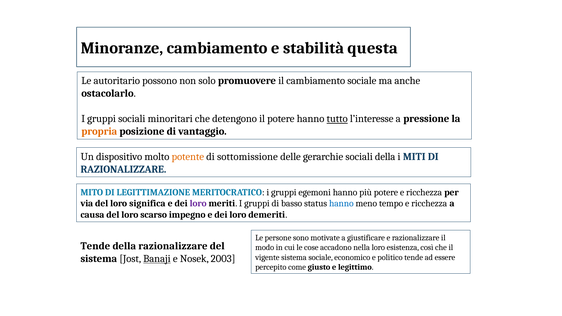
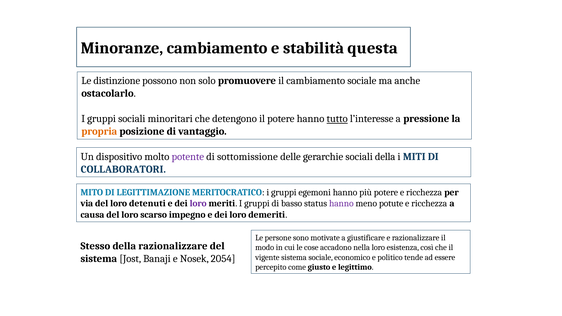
autoritario: autoritario -> distinzione (117, 81)
potente colour: orange -> purple (188, 157)
RAZIONALIZZARE: RAZIONALIZZARE -> COLLABORATORI (123, 169)
significa: significa -> detenuti (147, 204)
hanno colour: blue -> purple (341, 204)
tempo: tempo -> potute (391, 204)
Tende: Tende -> Stesso (95, 246)
Banaji underline: present -> none (157, 259)
2003: 2003 -> 2054 (223, 259)
